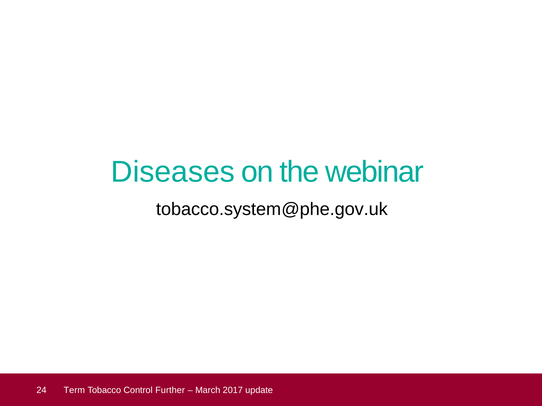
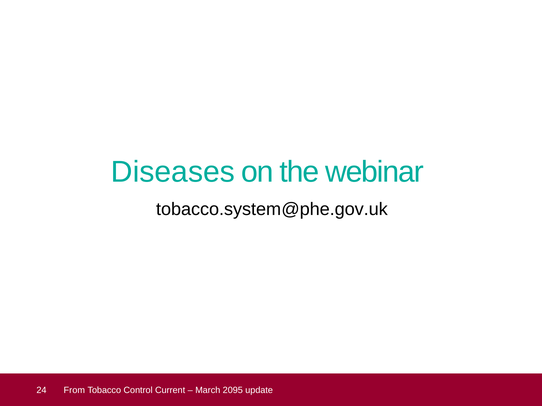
Term: Term -> From (74, 391)
Further: Further -> Current (170, 391)
2017: 2017 -> 2095 (233, 391)
